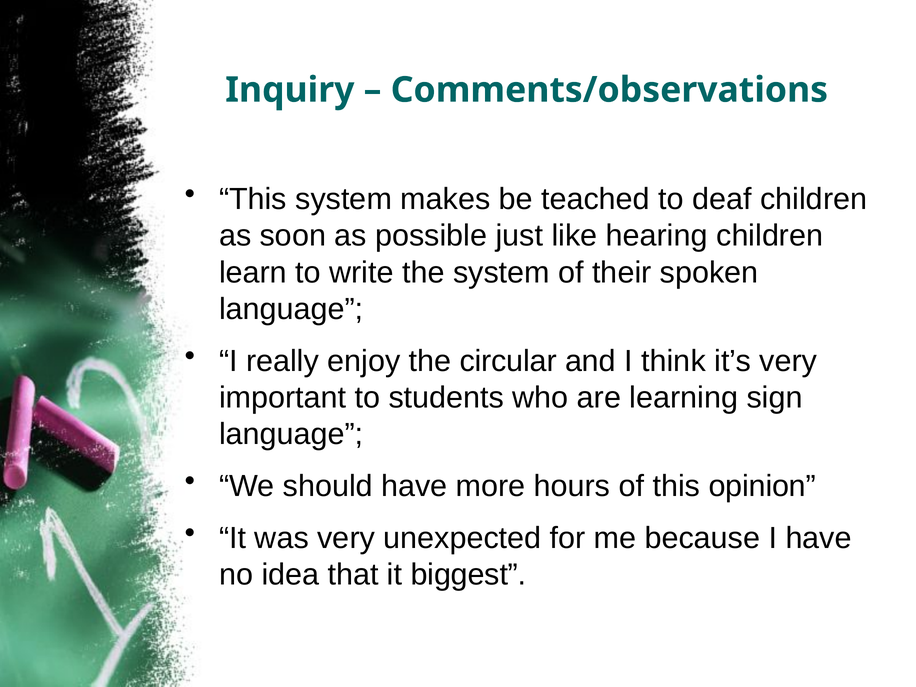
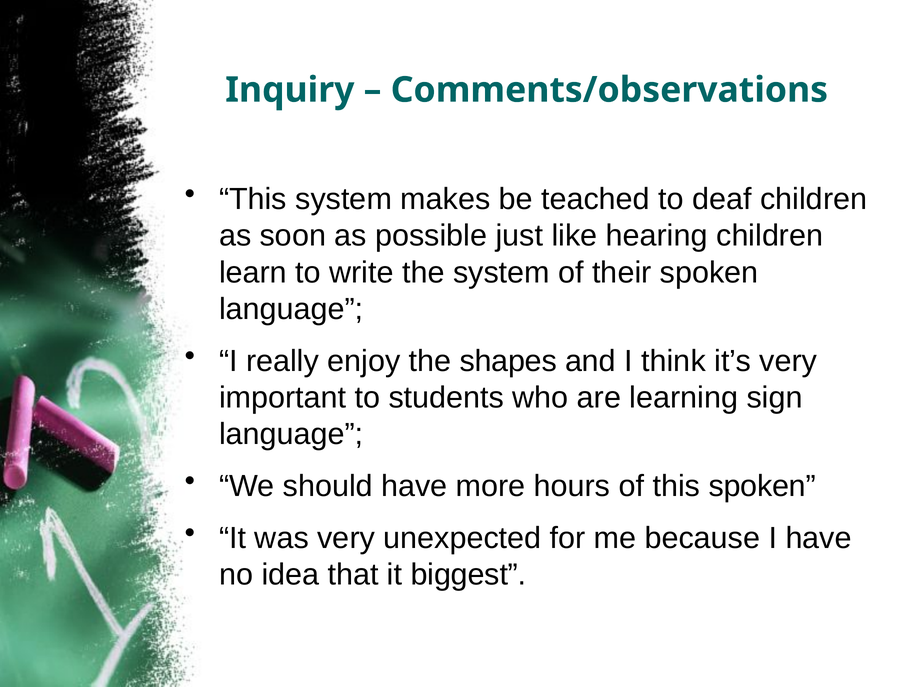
circular: circular -> shapes (508, 361)
this opinion: opinion -> spoken (762, 486)
